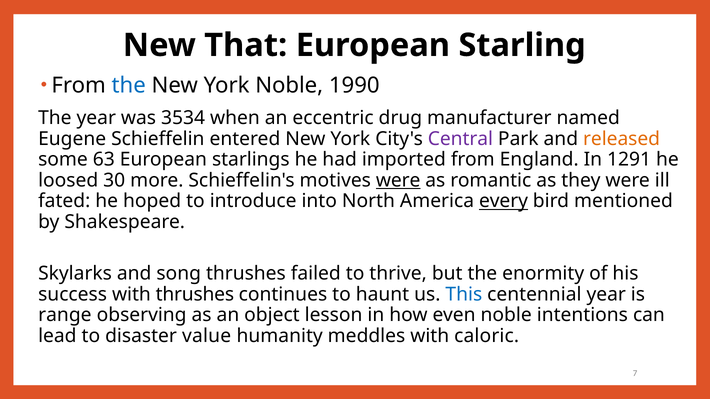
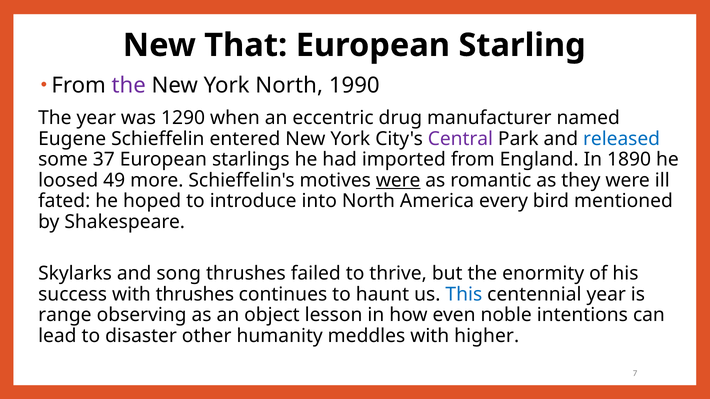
the colour: blue -> purple (129, 86)
York Noble: Noble -> North (289, 86)
3534: 3534 -> 1290 (183, 118)
released colour: orange -> blue (622, 139)
63: 63 -> 37 (104, 160)
1291: 1291 -> 1890 (629, 160)
30: 30 -> 49 (114, 181)
every underline: present -> none (503, 201)
value: value -> other (207, 336)
caloric: caloric -> higher (487, 336)
